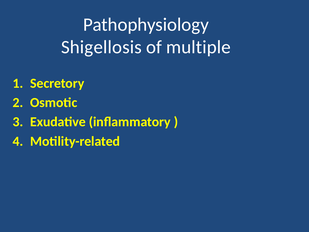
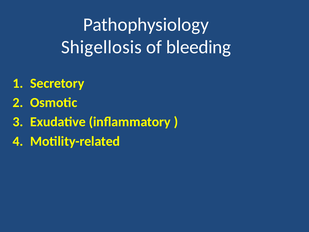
multiple: multiple -> bleeding (199, 47)
